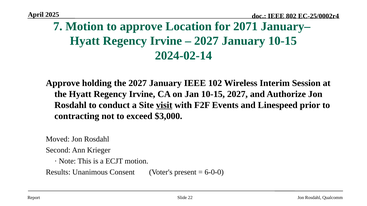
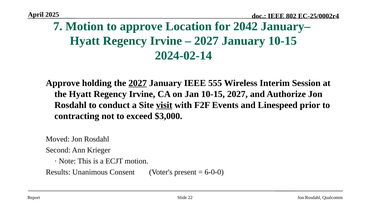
2071: 2071 -> 2042 (245, 26)
2027 underline: none -> present (138, 83)
102: 102 -> 555 (215, 83)
